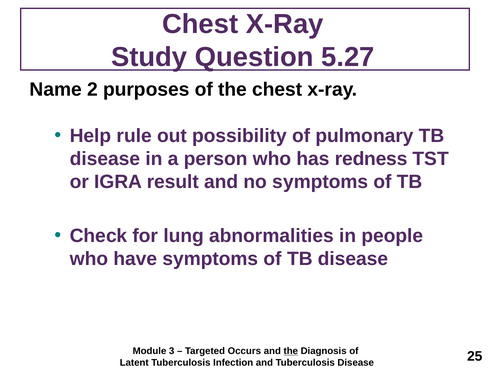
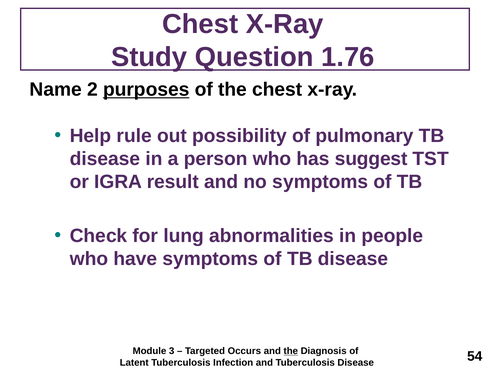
5.27: 5.27 -> 1.76 (348, 57)
purposes underline: none -> present (146, 89)
redness: redness -> suggest (371, 159)
25: 25 -> 54 (475, 356)
